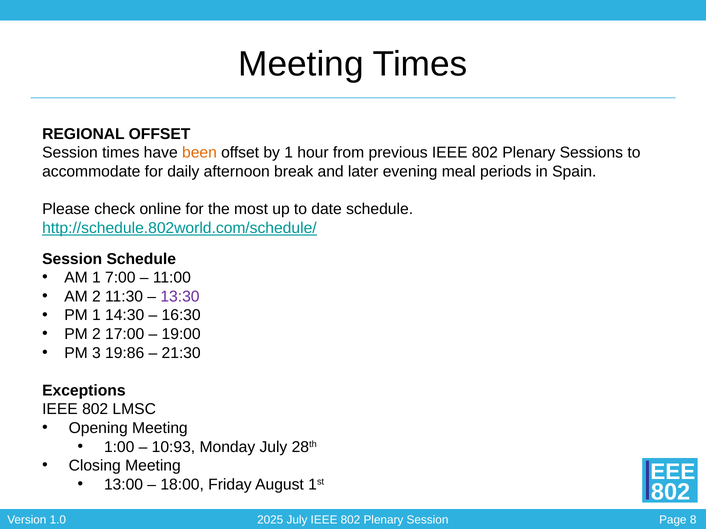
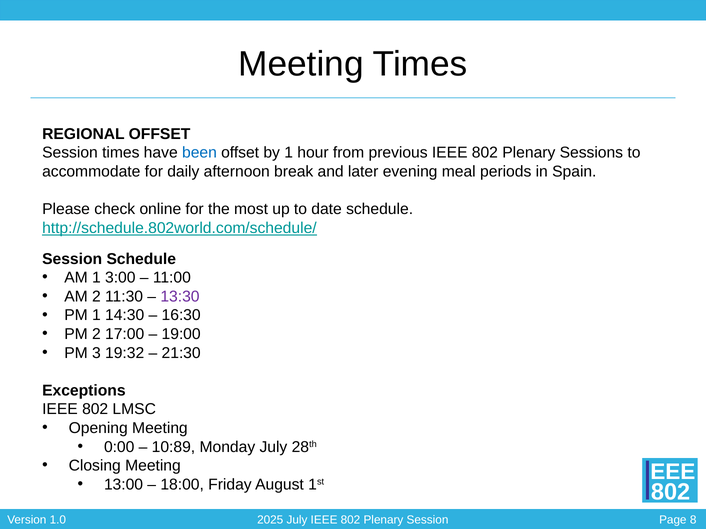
been colour: orange -> blue (199, 153)
7:00: 7:00 -> 3:00 (120, 278)
19:86: 19:86 -> 19:32 (125, 353)
1:00: 1:00 -> 0:00 (119, 447)
10:93: 10:93 -> 10:89 (173, 447)
